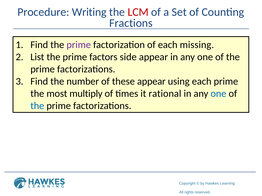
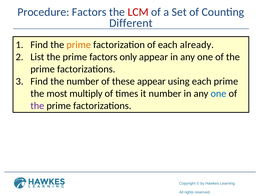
Procedure Writing: Writing -> Factors (89, 12)
Fractions: Fractions -> Different (131, 23)
prime colour: purple -> orange (79, 45)
missing: missing -> already (197, 45)
side: side -> only (128, 57)
it rational: rational -> number (165, 94)
the colour: blue -> purple (37, 106)
